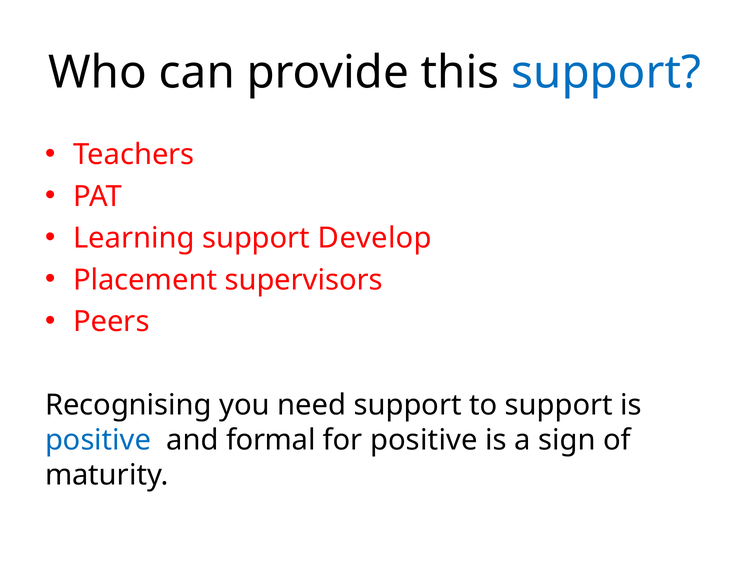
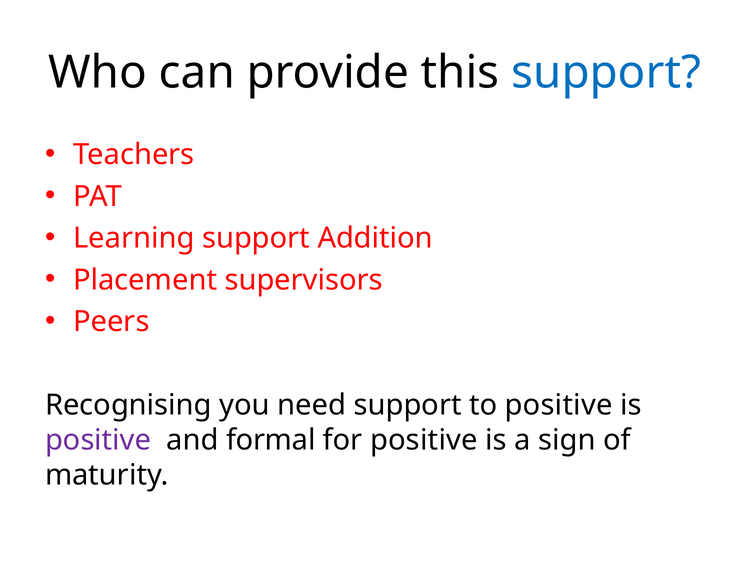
Develop: Develop -> Addition (375, 238)
to support: support -> positive (559, 405)
positive colour: blue -> purple (98, 440)
